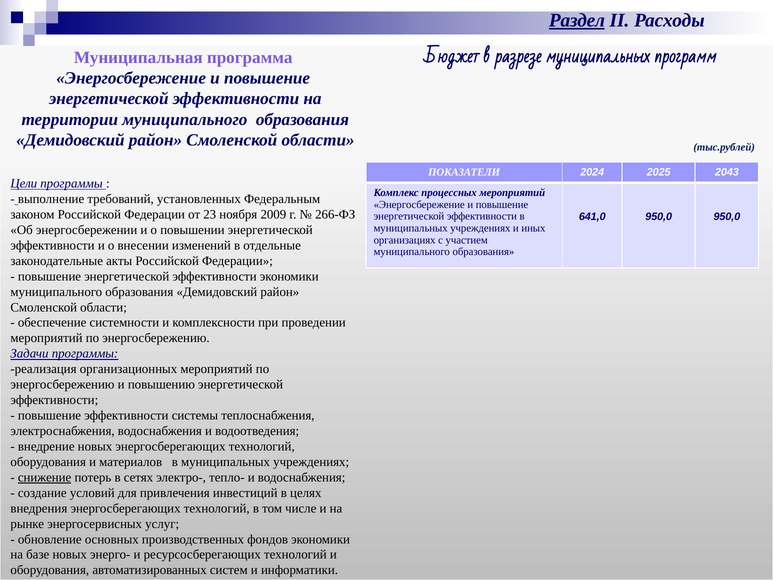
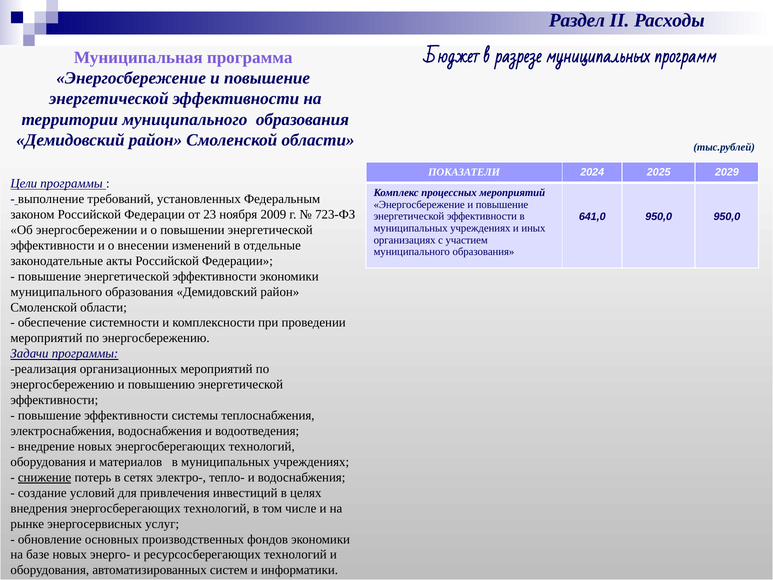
Раздел underline: present -> none (577, 20)
2043: 2043 -> 2029 (727, 172)
266-ФЗ: 266-ФЗ -> 723-ФЗ (335, 214)
